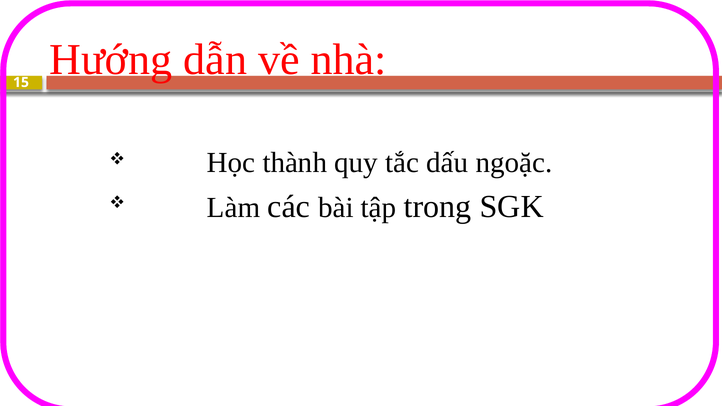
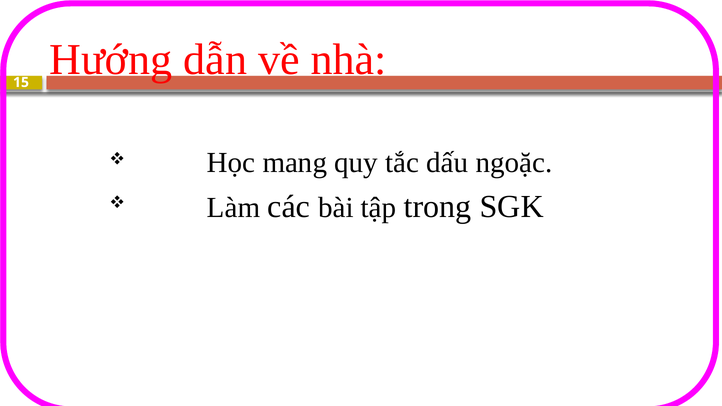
thành: thành -> mang (295, 163)
